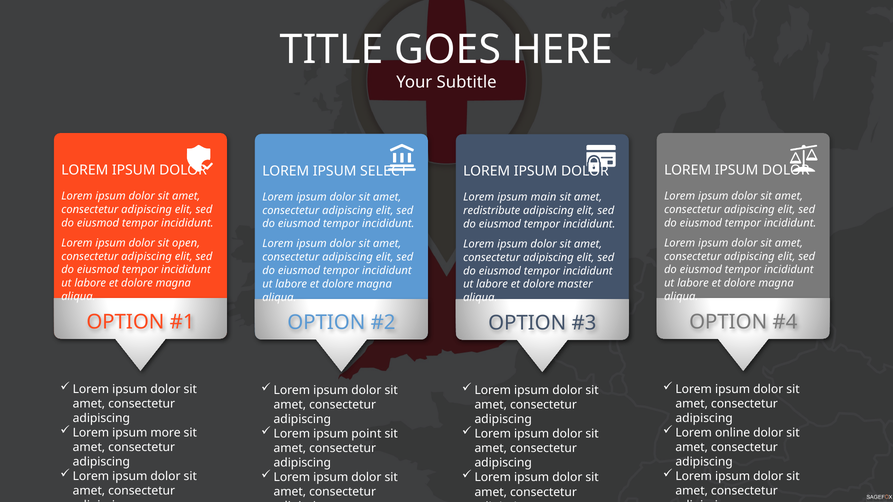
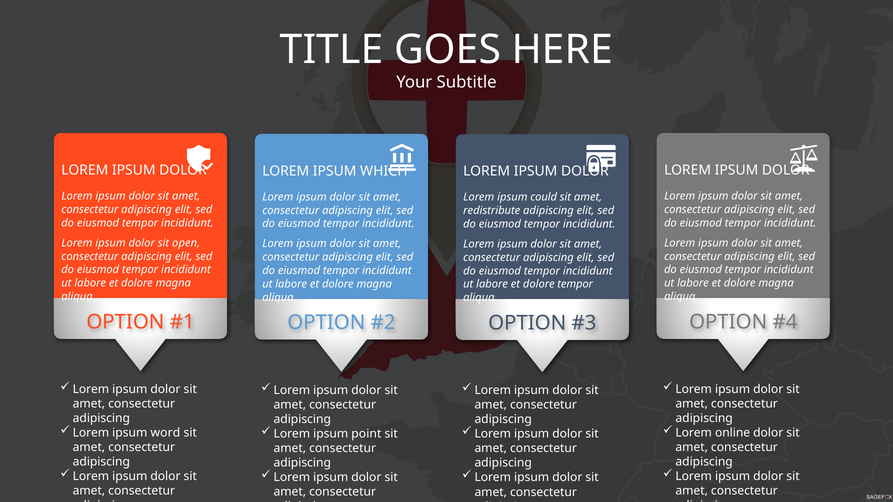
SELECT: SELECT -> WHICH (384, 171)
main: main -> could (544, 197)
dolore master: master -> tempor (575, 284)
more: more -> word (165, 433)
